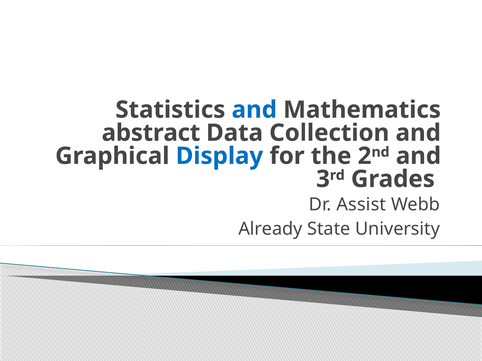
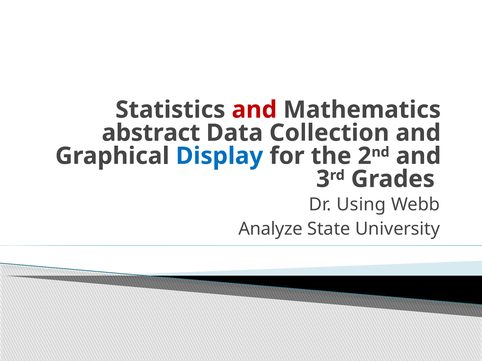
and colour: blue -> red (254, 110)
Assist: Assist -> Using (361, 205)
Already: Already -> Analyze (271, 229)
